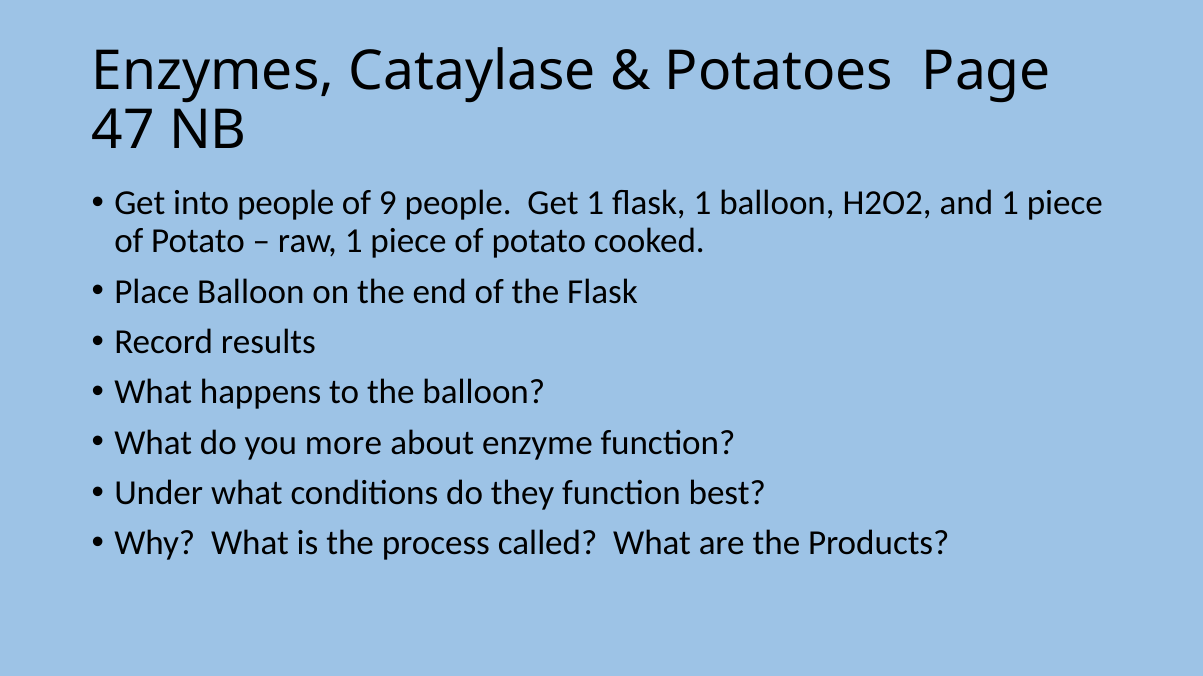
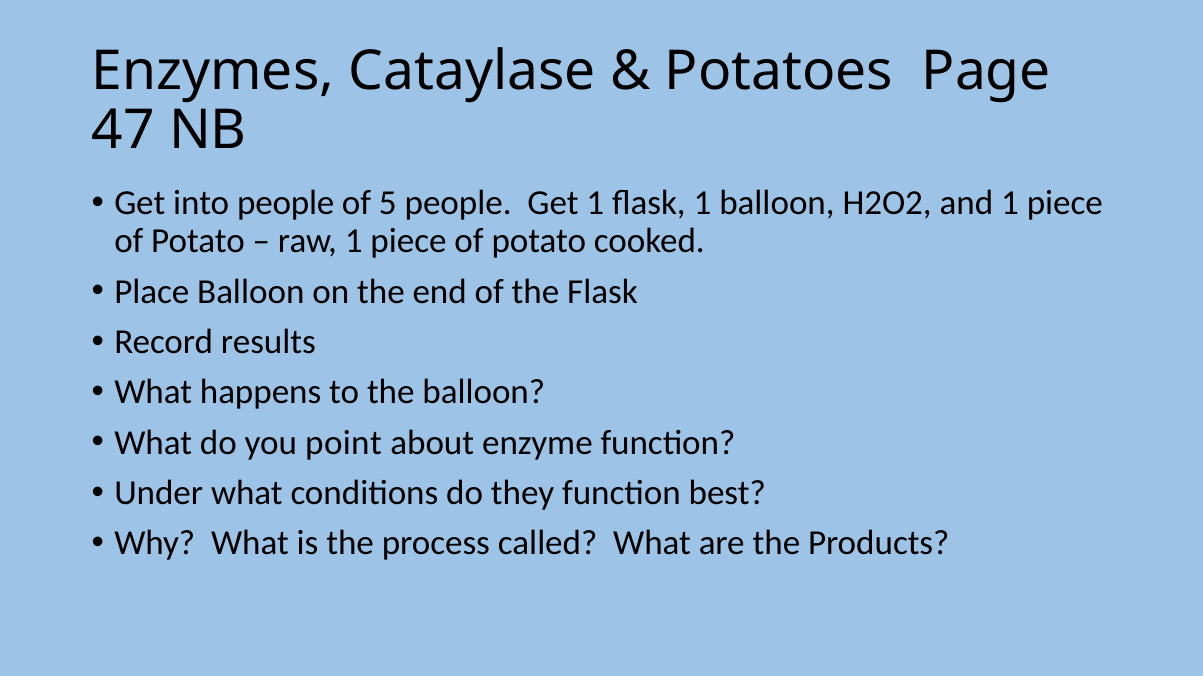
9: 9 -> 5 (388, 203)
more: more -> point (343, 443)
